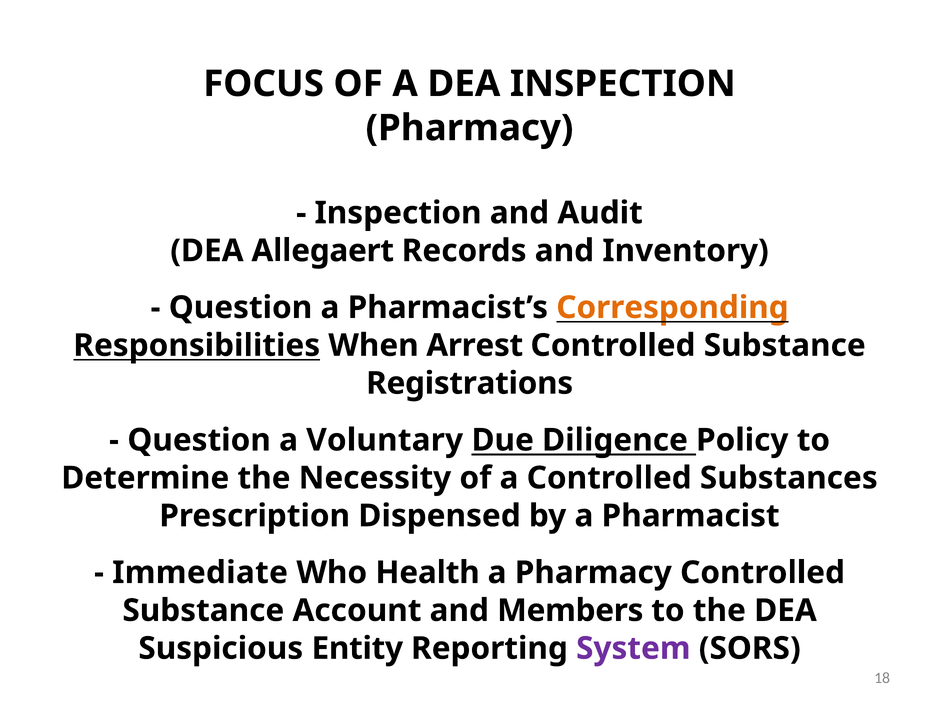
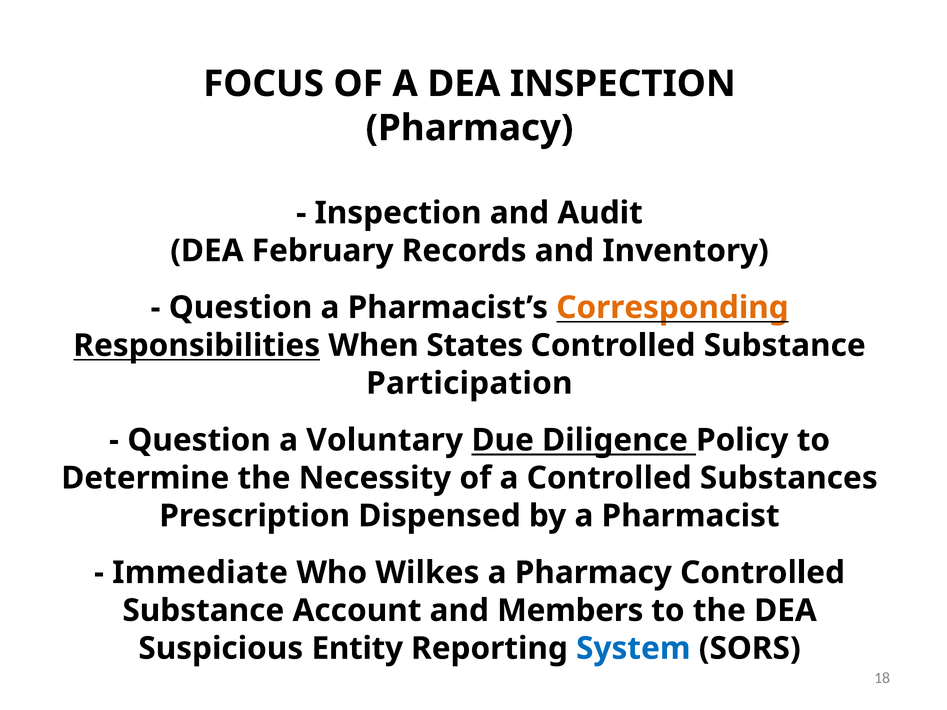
Allegaert: Allegaert -> February (323, 251)
Arrest: Arrest -> States (475, 346)
Registrations: Registrations -> Participation (469, 383)
Health: Health -> Wilkes (427, 573)
System colour: purple -> blue (633, 649)
